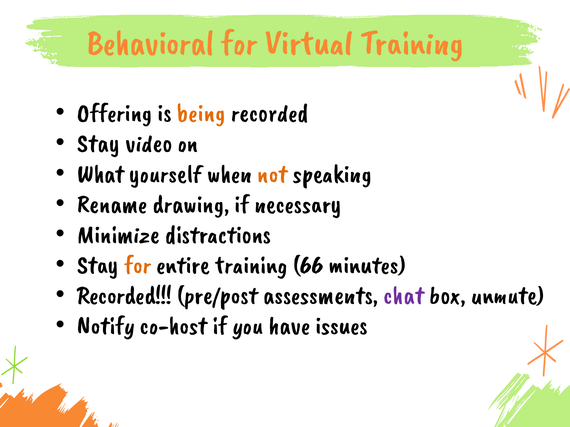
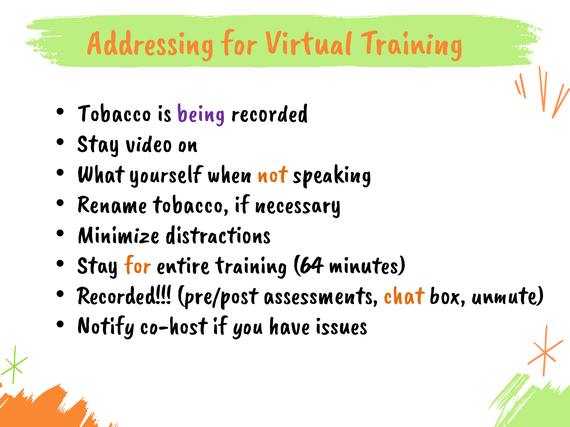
Behavioral: Behavioral -> Addressing (150, 43)
Offering: Offering -> Tobacco (115, 113)
being colour: orange -> purple (201, 113)
Rename drawing: drawing -> tobacco (191, 204)
66: 66 -> 64 (308, 265)
chat colour: purple -> orange (404, 295)
